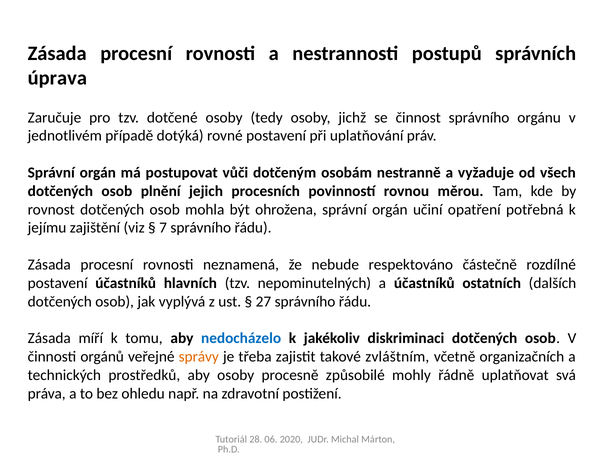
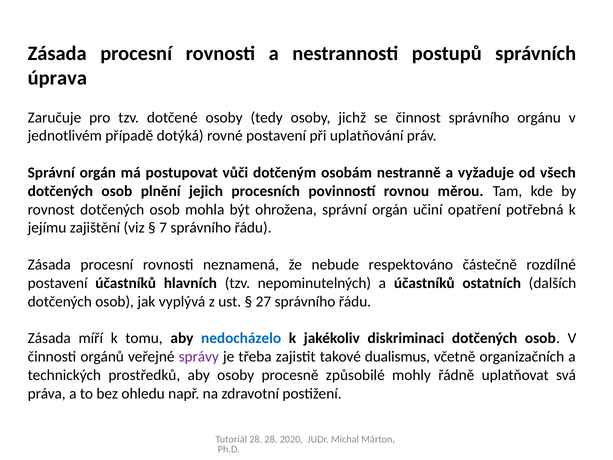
správy colour: orange -> purple (199, 357)
zvláštním: zvláštním -> dualismus (397, 357)
28 06: 06 -> 28 (271, 439)
